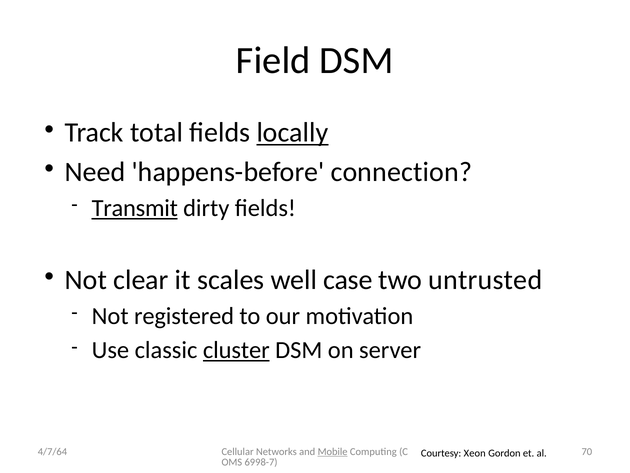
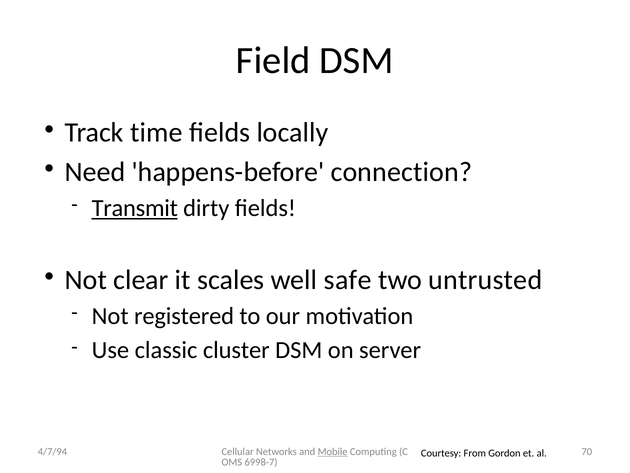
total: total -> time (156, 132)
locally underline: present -> none (292, 132)
case: case -> safe (348, 280)
cluster underline: present -> none (236, 350)
4/7/64: 4/7/64 -> 4/7/94 (52, 451)
Xeon: Xeon -> From (475, 453)
